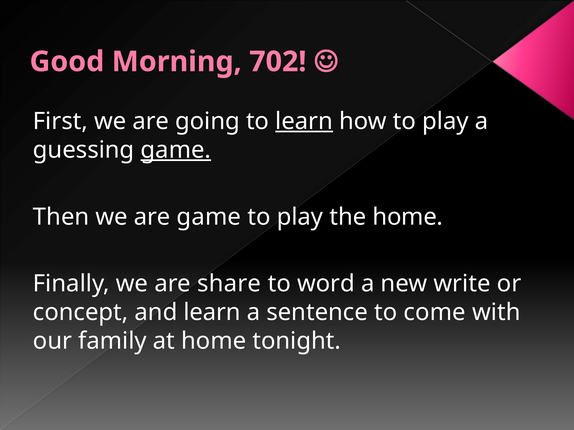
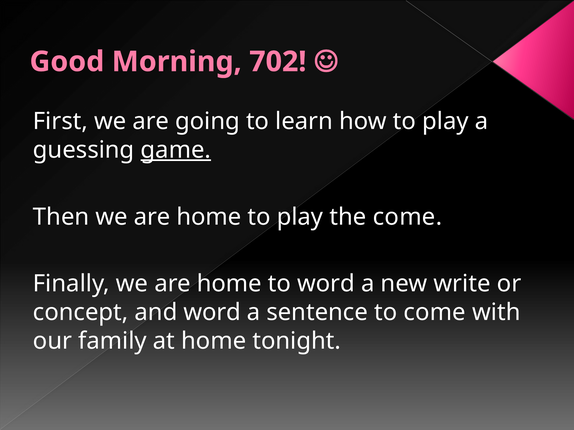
learn underline: present -> none (304, 121)
Then we are game: game -> home (209, 217)
the home: home -> come (408, 217)
Finally we are share: share -> home (229, 284)
and learn: learn -> word (212, 313)
